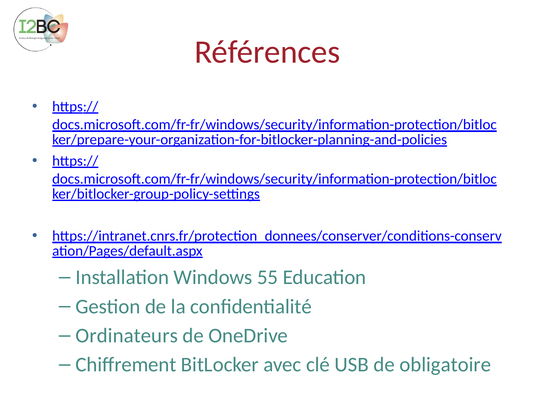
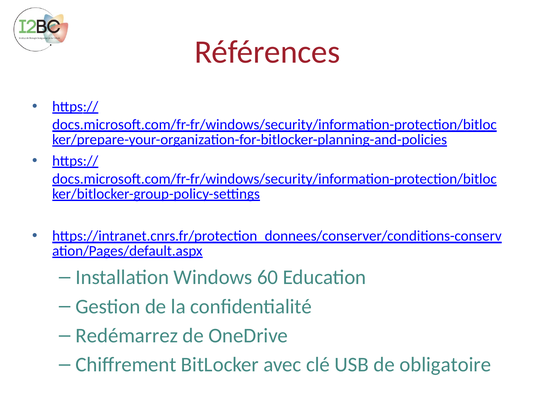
55: 55 -> 60 (268, 277)
Ordinateurs: Ordinateurs -> Redémarrez (127, 335)
